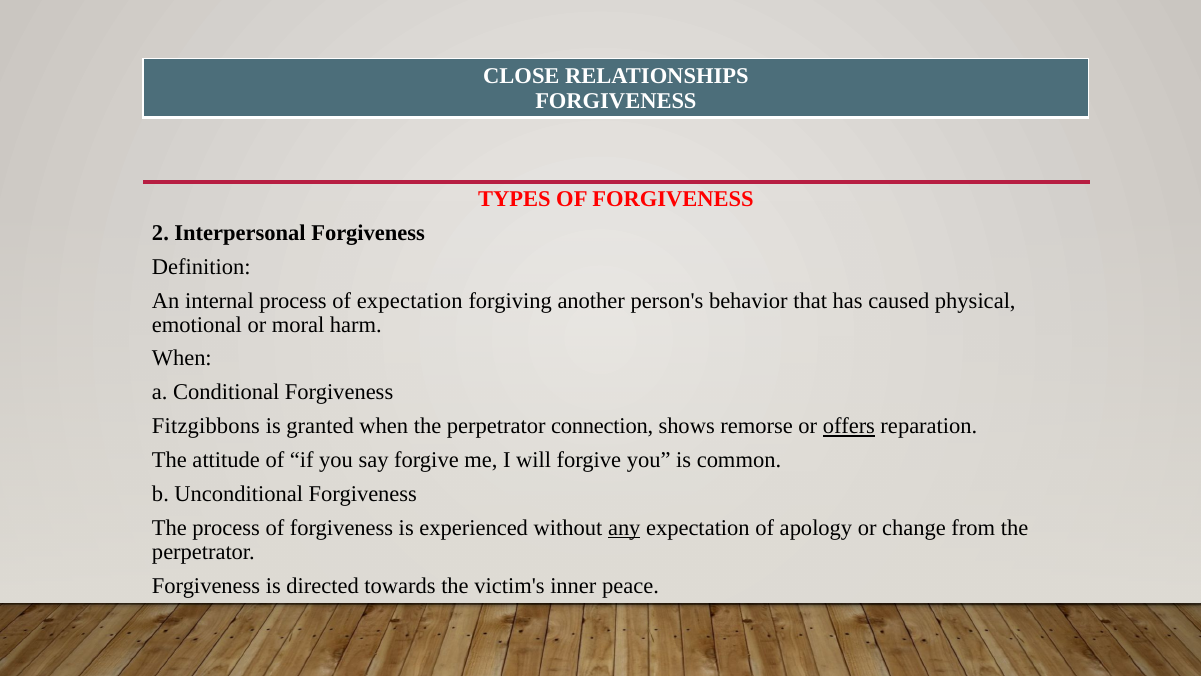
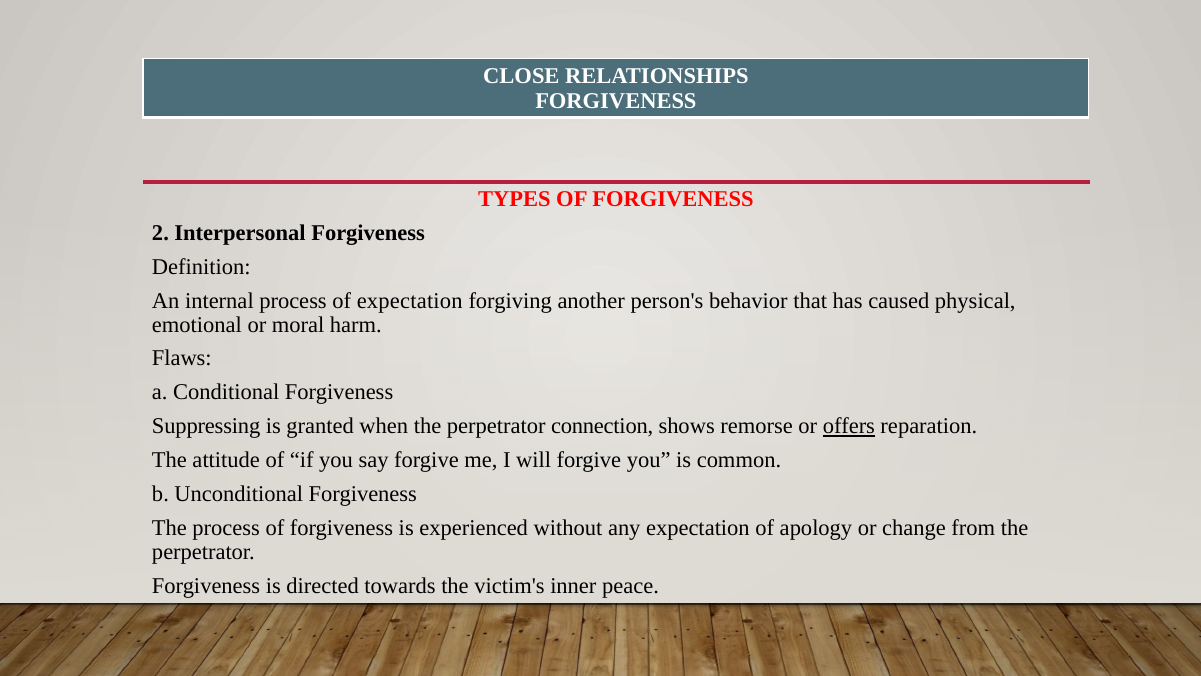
When: When -> Flaws (182, 358)
Fitzgibbons: Fitzgibbons -> Suppressing (206, 426)
any underline: present -> none (624, 528)
